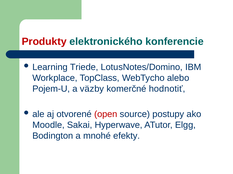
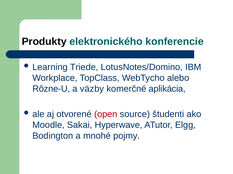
Produkty colour: red -> black (44, 42)
Pojem-U: Pojem-U -> Rôzne-U (51, 89)
hodnotiť: hodnotiť -> aplikácia (167, 89)
postupy: postupy -> študenti (168, 115)
efekty: efekty -> pojmy (127, 136)
